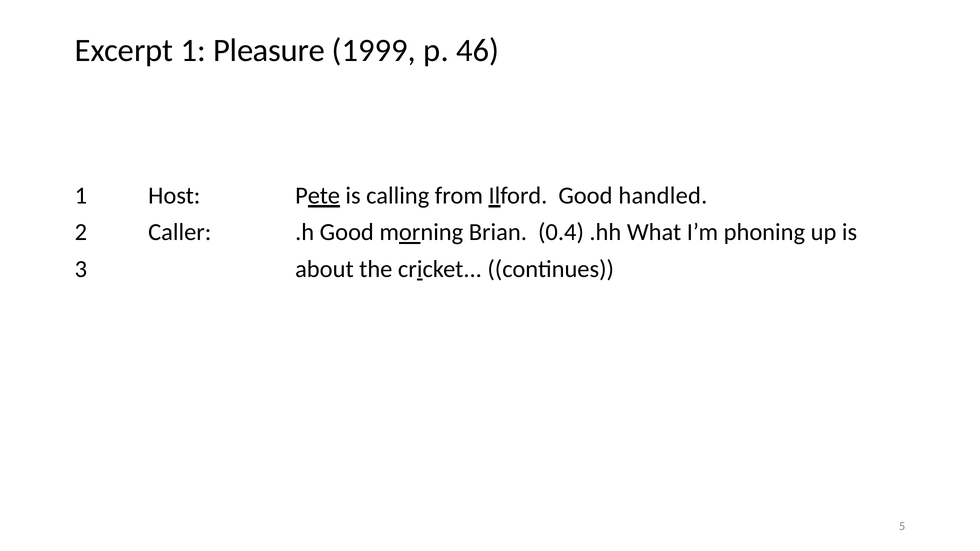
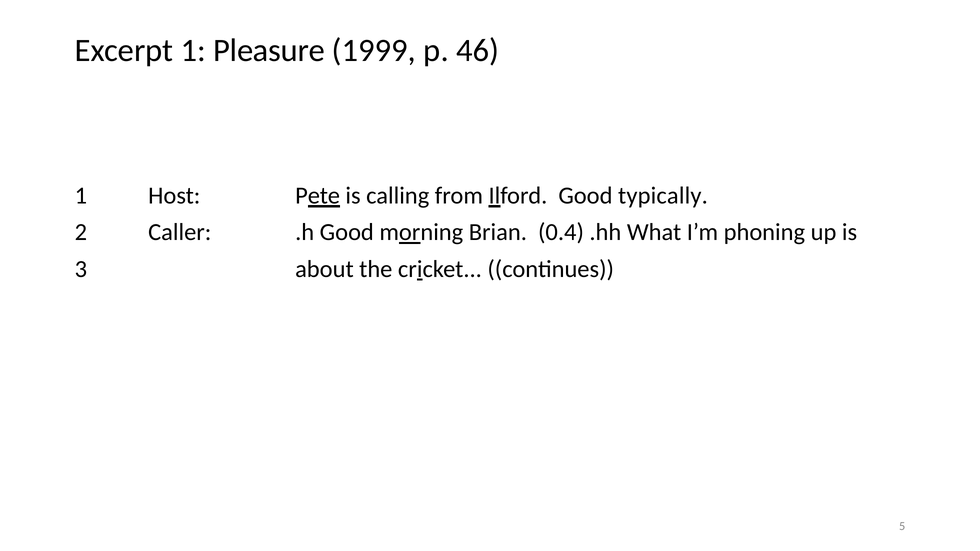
handled: handled -> typically (663, 196)
